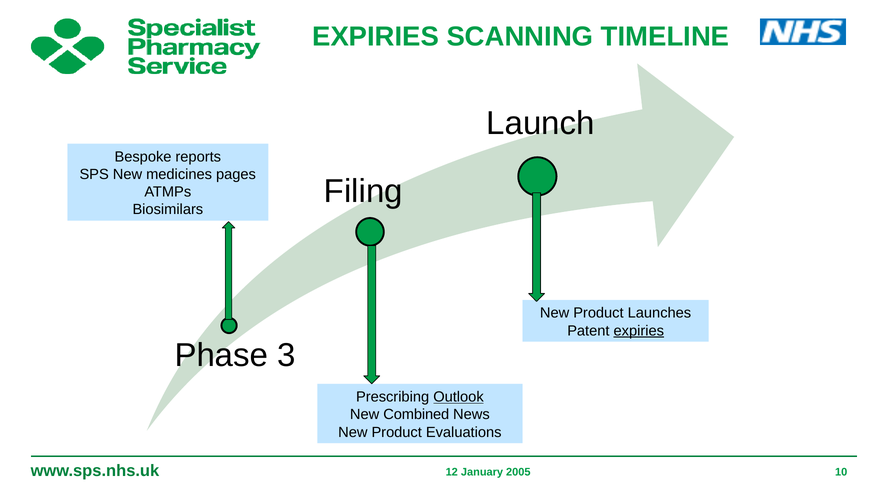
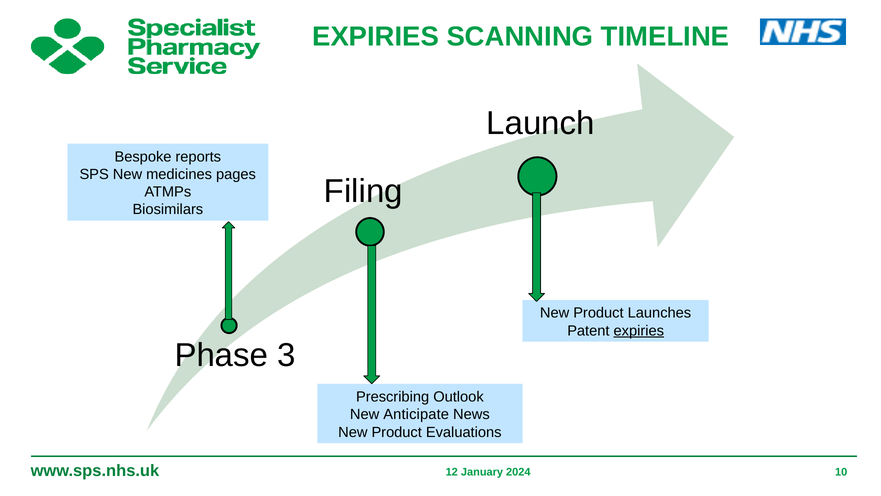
Outlook underline: present -> none (458, 397)
Combined: Combined -> Anticipate (416, 414)
2005: 2005 -> 2024 (518, 472)
